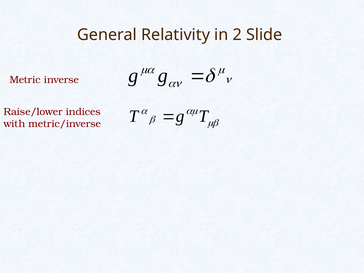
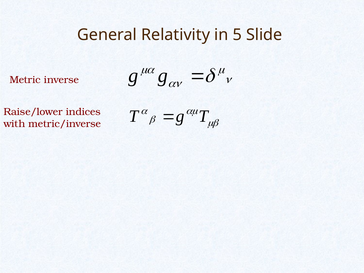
2: 2 -> 5 (237, 35)
